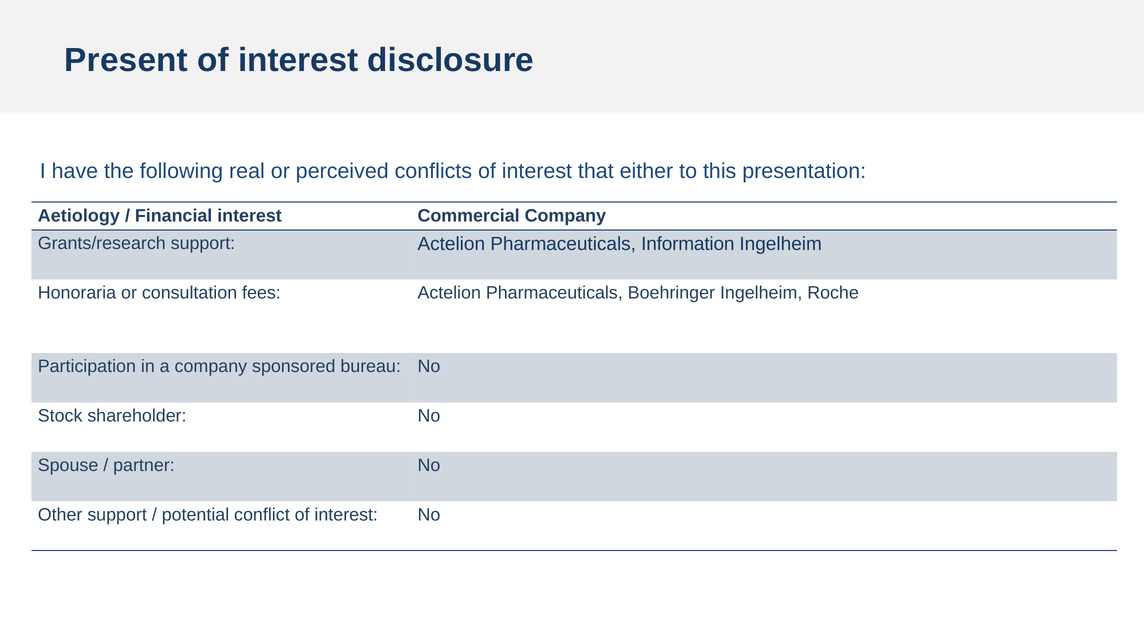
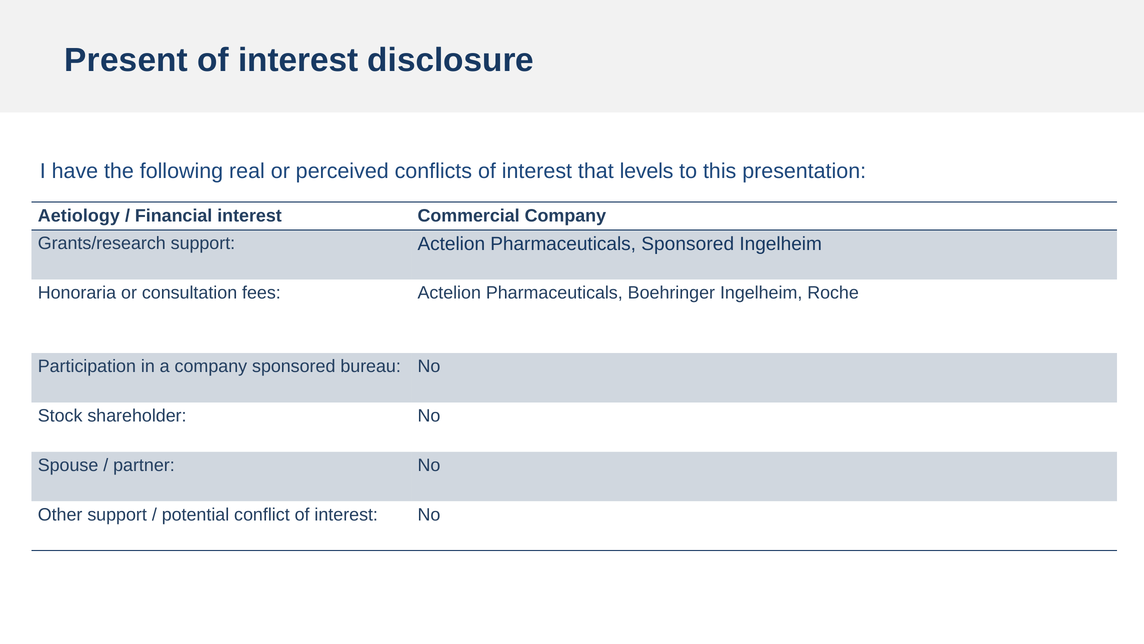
either: either -> levels (647, 171)
Pharmaceuticals Information: Information -> Sponsored (688, 244)
